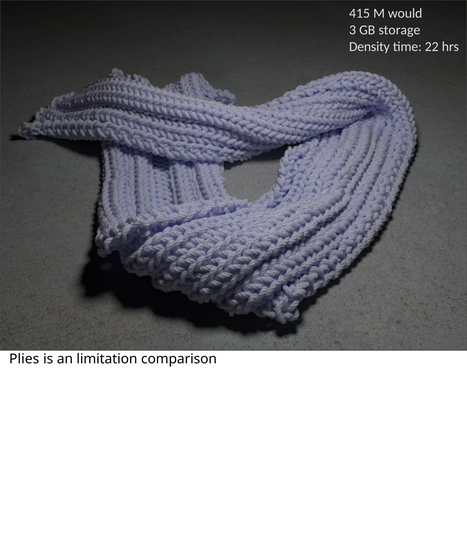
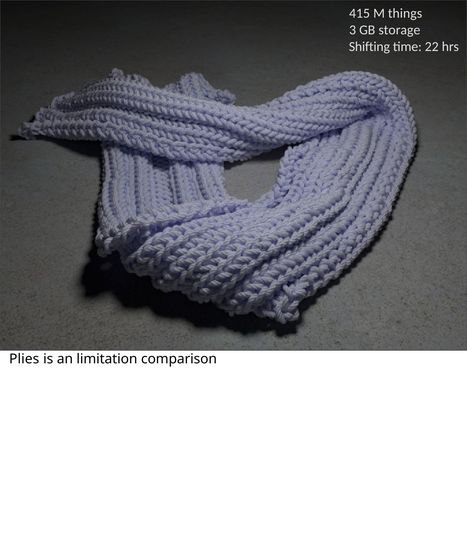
would: would -> things (405, 13)
Density: Density -> Shifting (369, 47)
